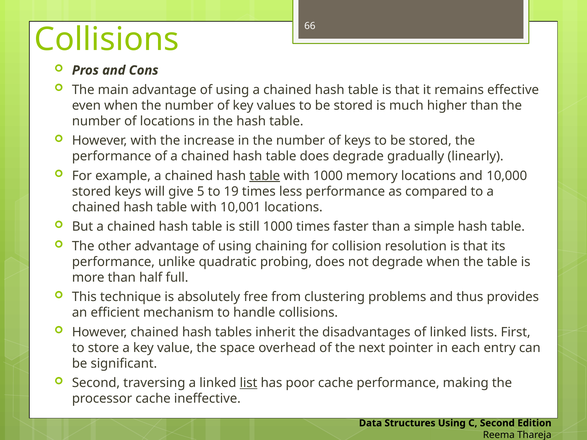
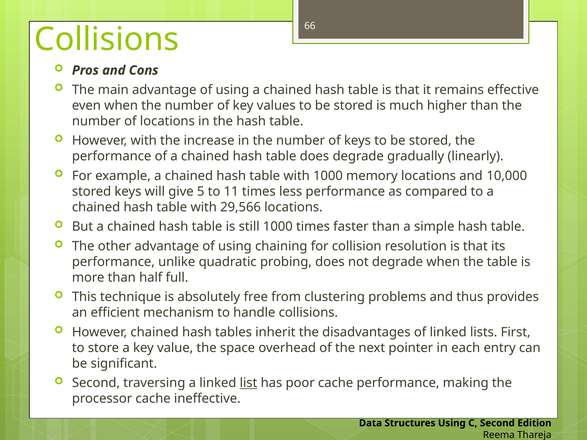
table underline: present -> none (265, 176)
19: 19 -> 11 (231, 192)
10,001: 10,001 -> 29,566 (241, 207)
